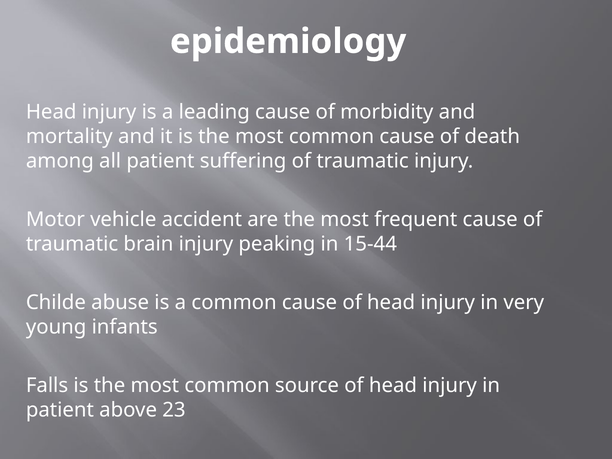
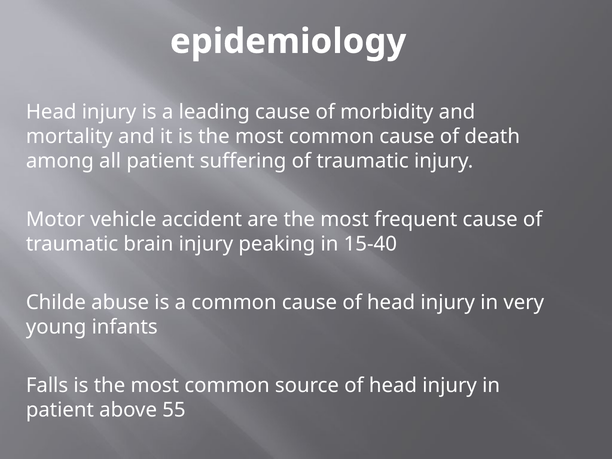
15-44: 15-44 -> 15-40 (370, 244)
23: 23 -> 55 (174, 410)
